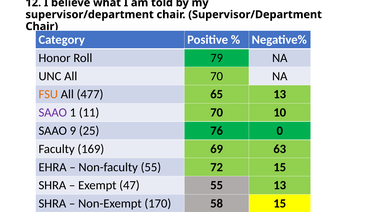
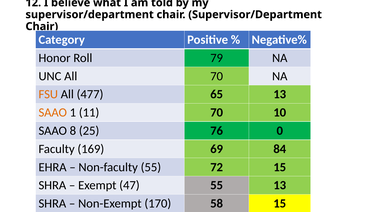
SAAO colour: purple -> orange (53, 113)
9: 9 -> 8 (73, 131)
63: 63 -> 84 (280, 149)
